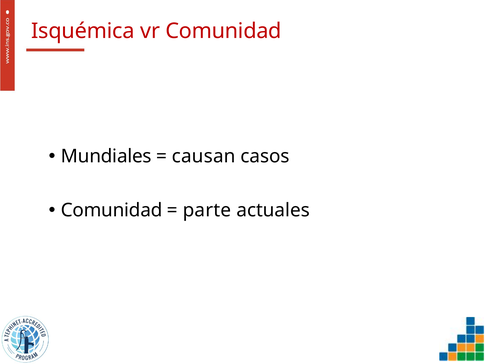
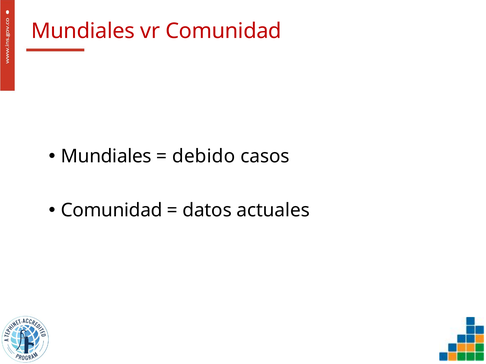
Isquémica: Isquémica -> Mundiales (83, 31)
causan: causan -> debido (204, 156)
parte: parte -> datos (207, 211)
